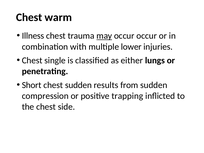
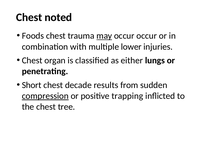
warm: warm -> noted (58, 17)
Illness: Illness -> Foods (33, 36)
single: single -> organ (55, 60)
chest sudden: sudden -> decade (78, 85)
compression underline: none -> present (45, 96)
side: side -> tree (66, 107)
